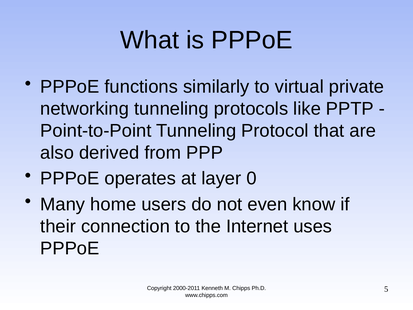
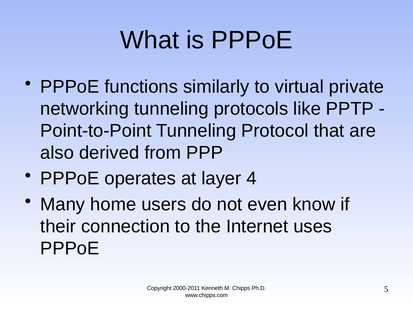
0: 0 -> 4 (252, 178)
